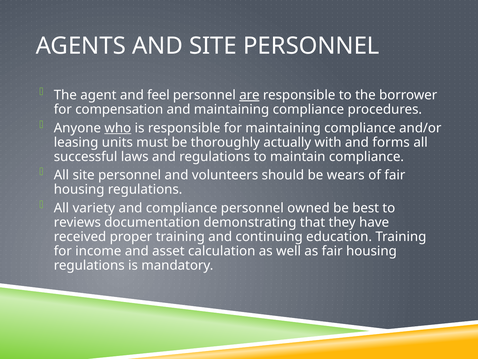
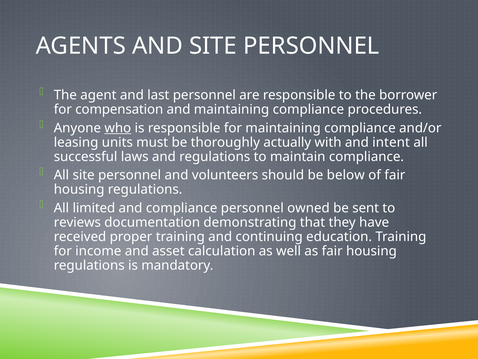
feel: feel -> last (158, 95)
are underline: present -> none (249, 95)
forms: forms -> intent (391, 142)
wears: wears -> below (346, 175)
variety: variety -> limited (94, 208)
best: best -> sent (366, 208)
